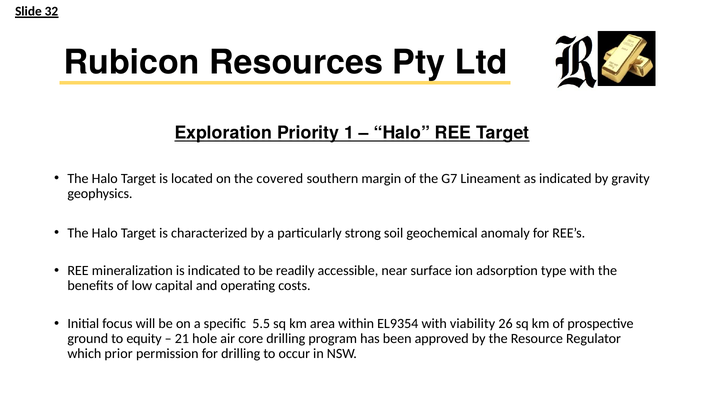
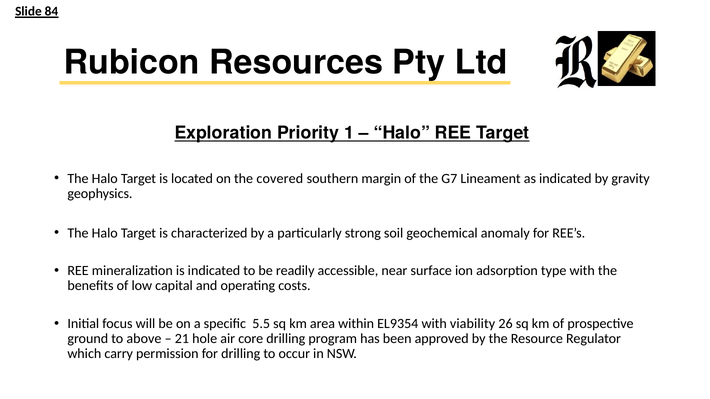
32: 32 -> 84 (51, 12)
equity: equity -> above (144, 339)
prior: prior -> carry (119, 354)
